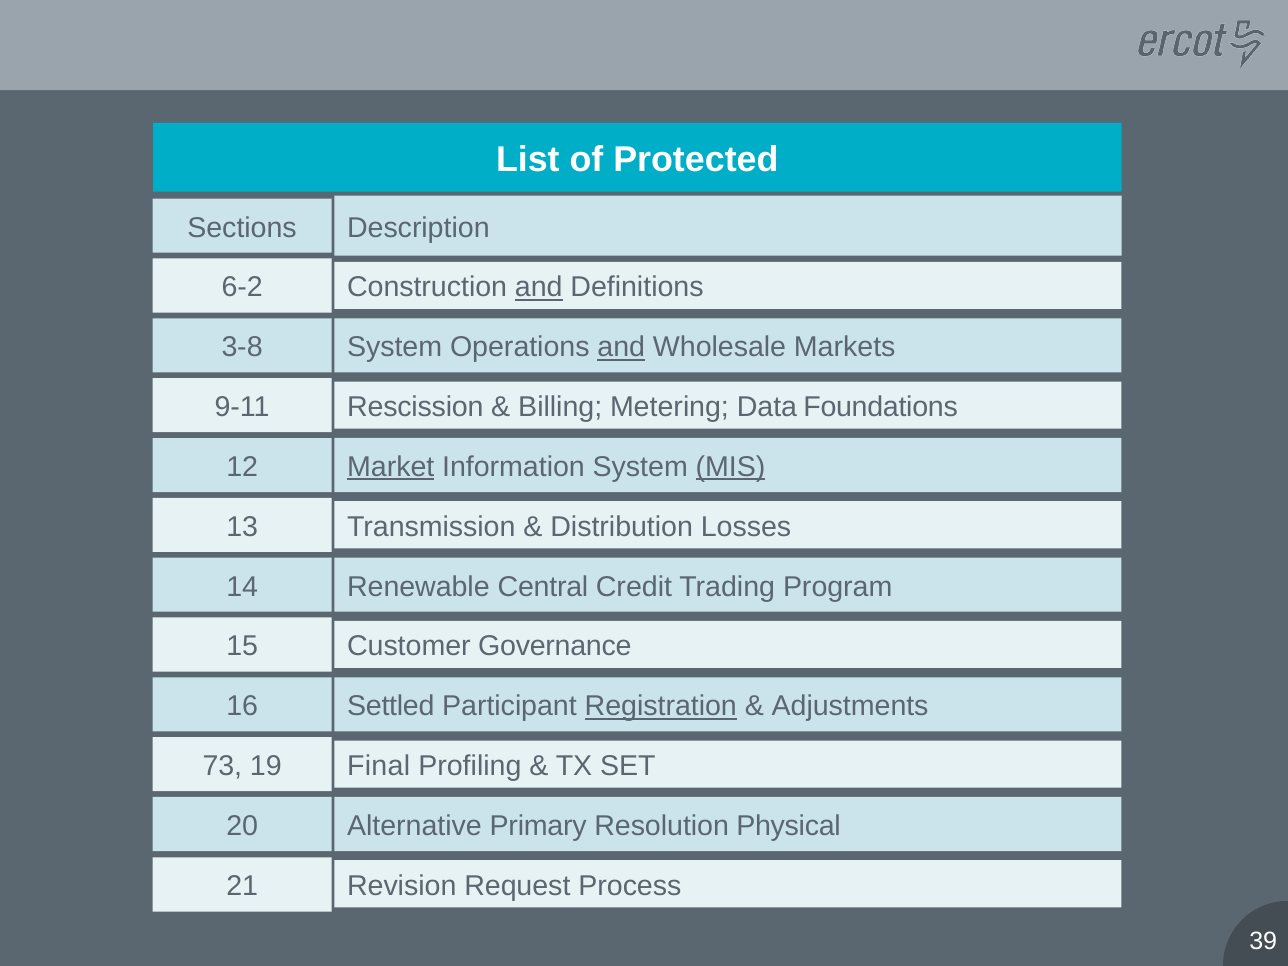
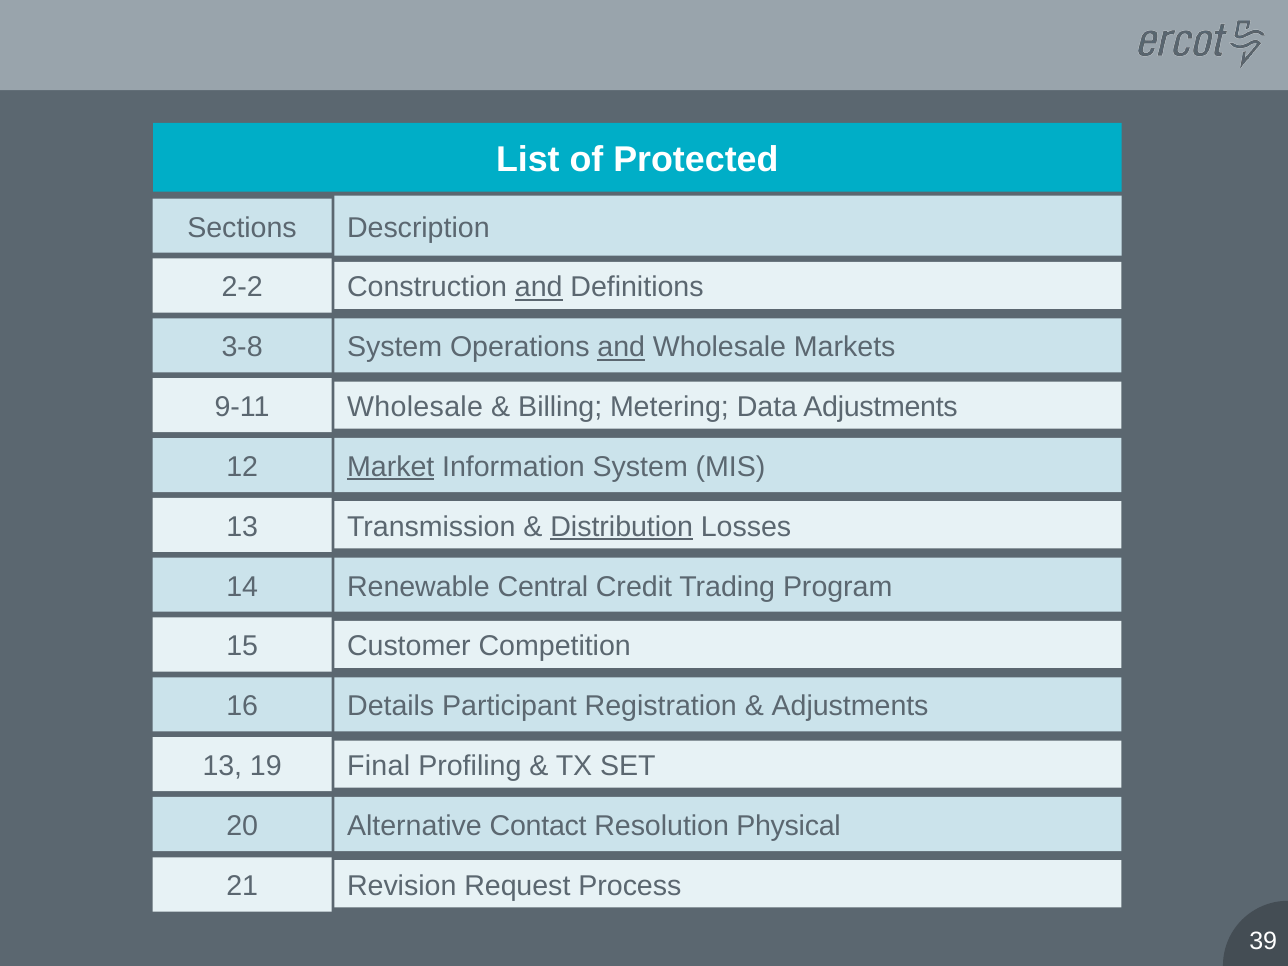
6-2: 6-2 -> 2-2 (242, 288)
Rescission: Rescission -> Wholesale (415, 407)
Data Foundations: Foundations -> Adjustments (881, 407)
MIS underline: present -> none (731, 467)
Distribution underline: none -> present (622, 527)
Governance: Governance -> Competition (555, 646)
Settled: Settled -> Details (391, 706)
Registration underline: present -> none (661, 706)
73: 73 -> 13 (222, 766)
Primary: Primary -> Contact (538, 826)
